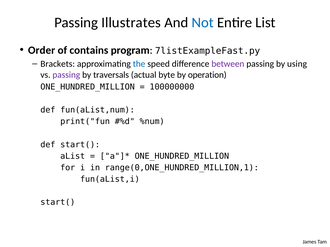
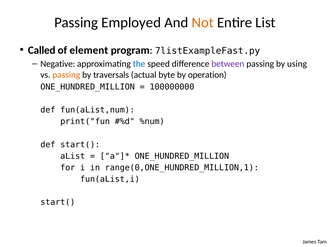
Illustrates: Illustrates -> Employed (131, 22)
Not colour: blue -> orange (203, 22)
Order: Order -> Called (42, 50)
contains: contains -> element (89, 50)
Brackets: Brackets -> Negative (58, 64)
passing colour: purple -> orange (66, 75)
